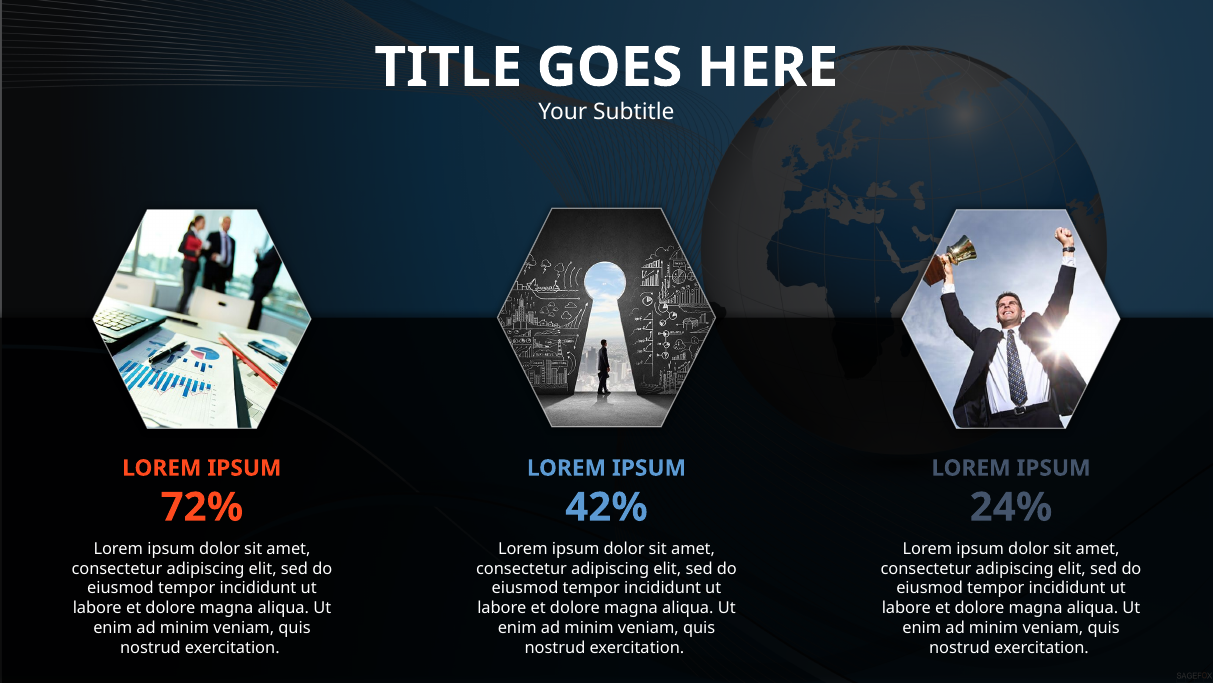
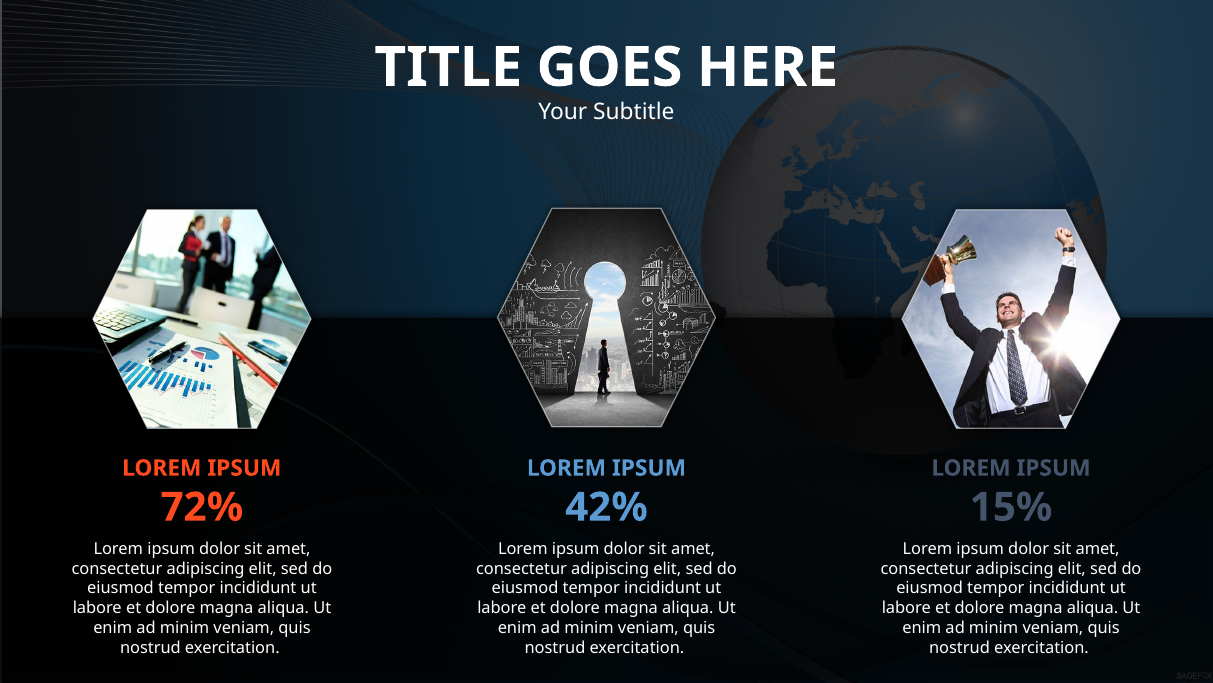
24%: 24% -> 15% (1011, 507)
